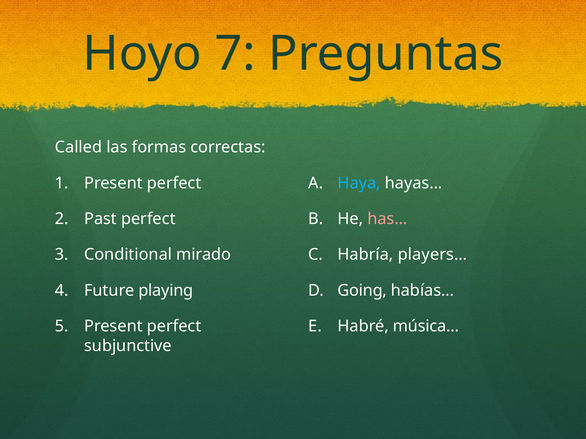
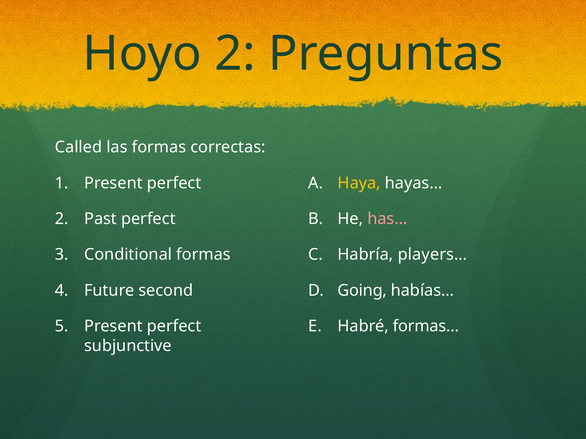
Hoyo 7: 7 -> 2 (235, 54)
Haya colour: light blue -> yellow (359, 183)
Conditional mirado: mirado -> formas (204, 255)
playing: playing -> second (166, 291)
música…: música… -> formas… (426, 327)
